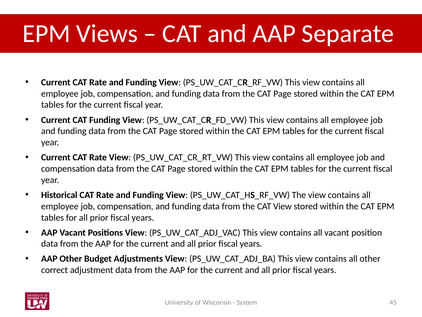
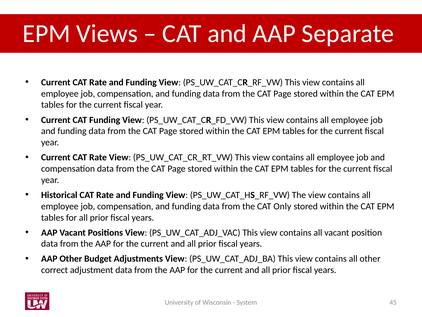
CAT View: View -> Only (282, 206)
